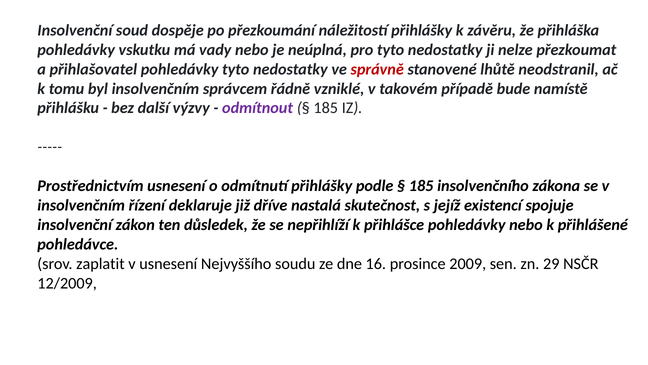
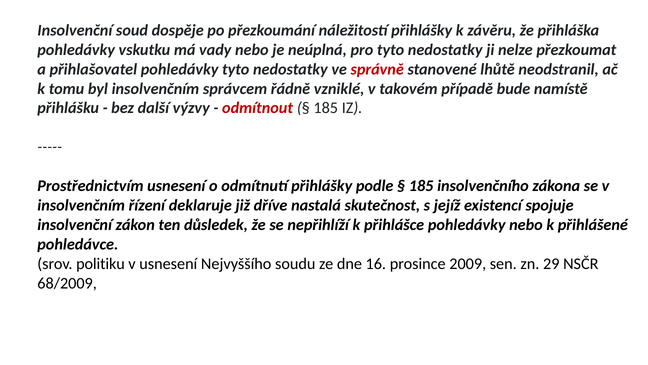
odmítnout colour: purple -> red (258, 108)
zaplatit: zaplatit -> politiku (100, 263)
12/2009: 12/2009 -> 68/2009 (67, 283)
